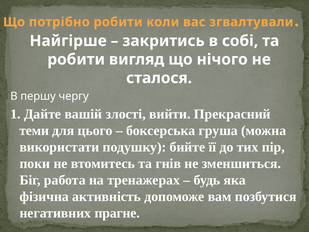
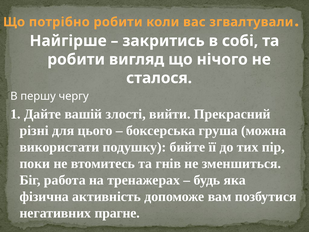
теми: теми -> різні (34, 130)
